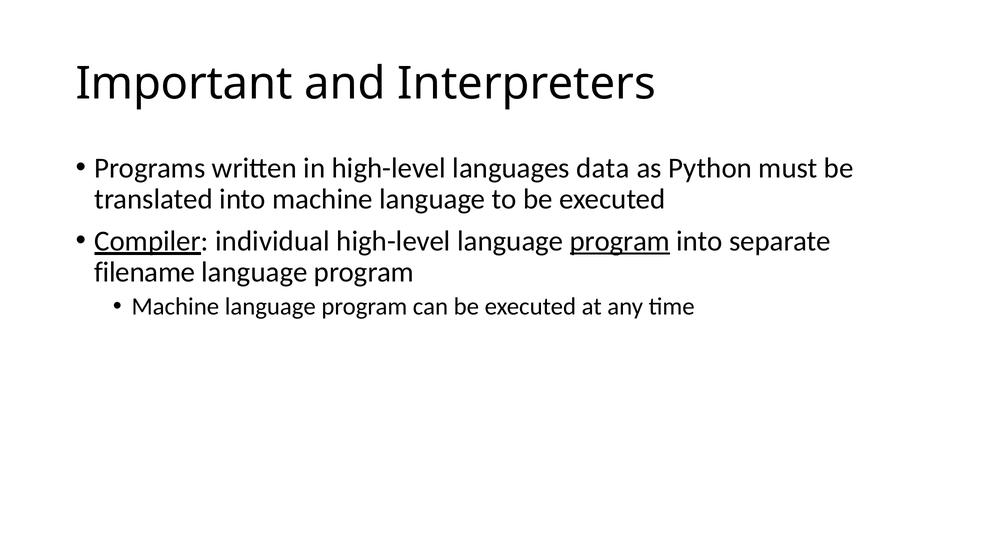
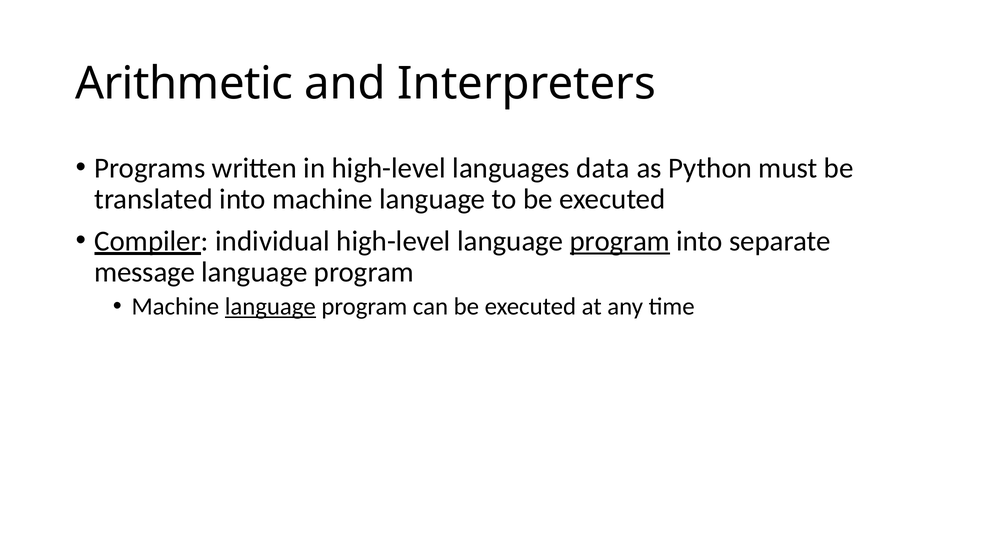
Important: Important -> Arithmetic (184, 83)
filename: filename -> message (145, 272)
language underline: none -> present (270, 306)
